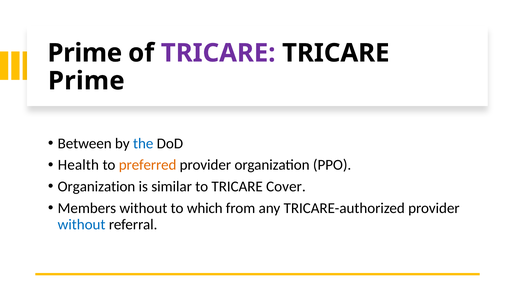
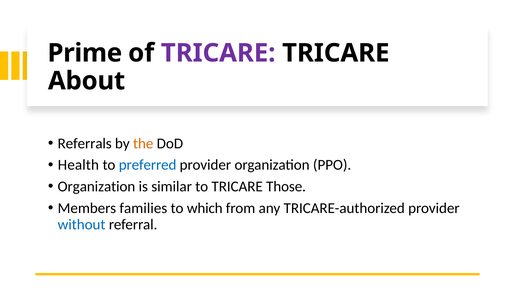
Prime: Prime -> About (87, 81)
Between: Between -> Referrals (85, 143)
the colour: blue -> orange (143, 143)
preferred colour: orange -> blue (148, 165)
Cover: Cover -> Those (286, 186)
Members without: without -> families (143, 208)
